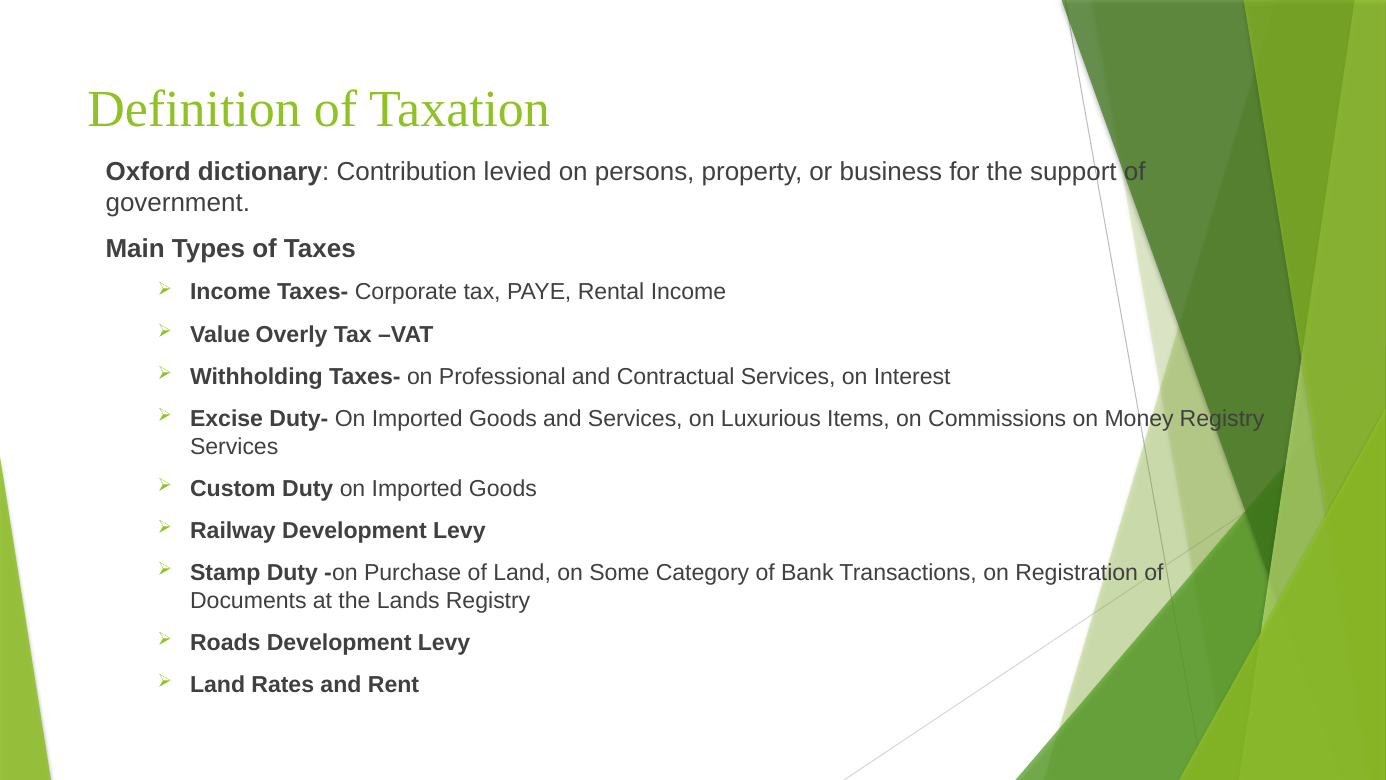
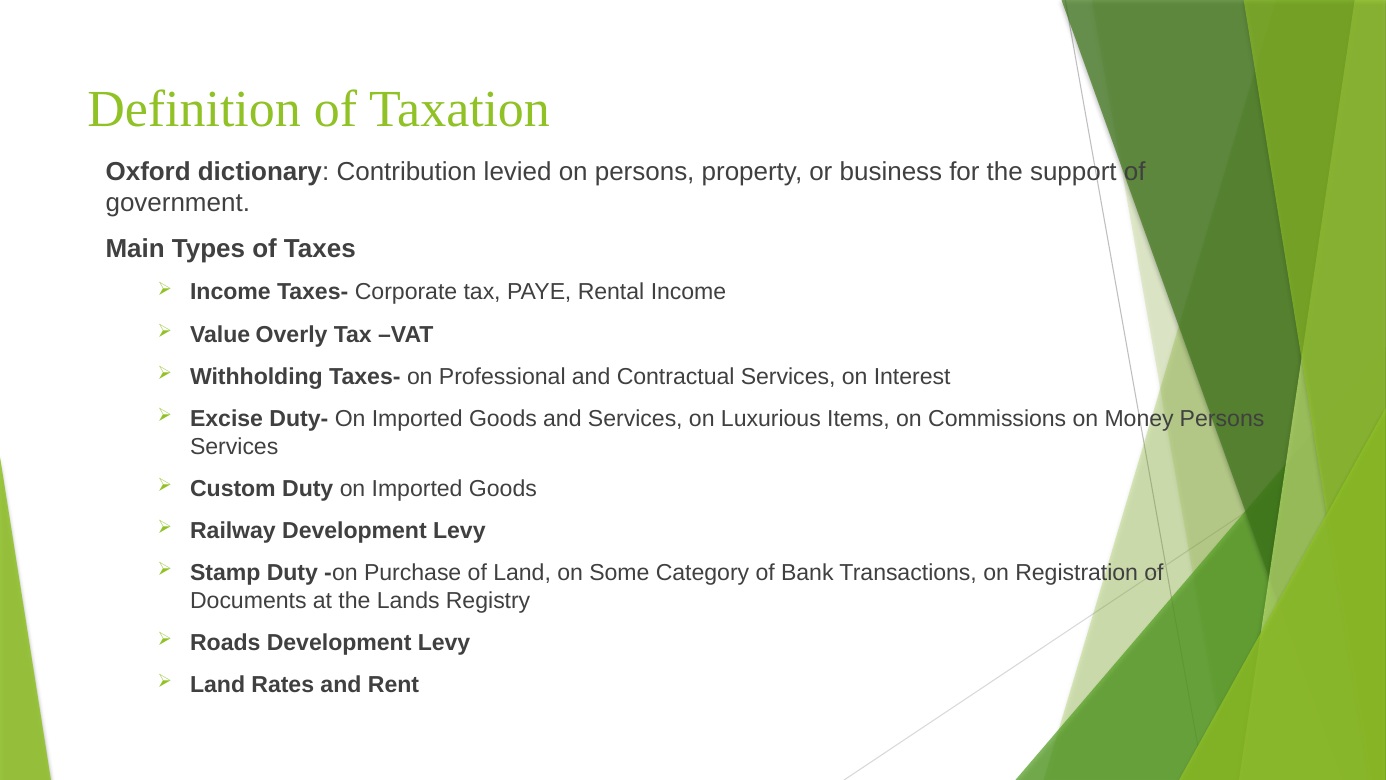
Money Registry: Registry -> Persons (1222, 419)
